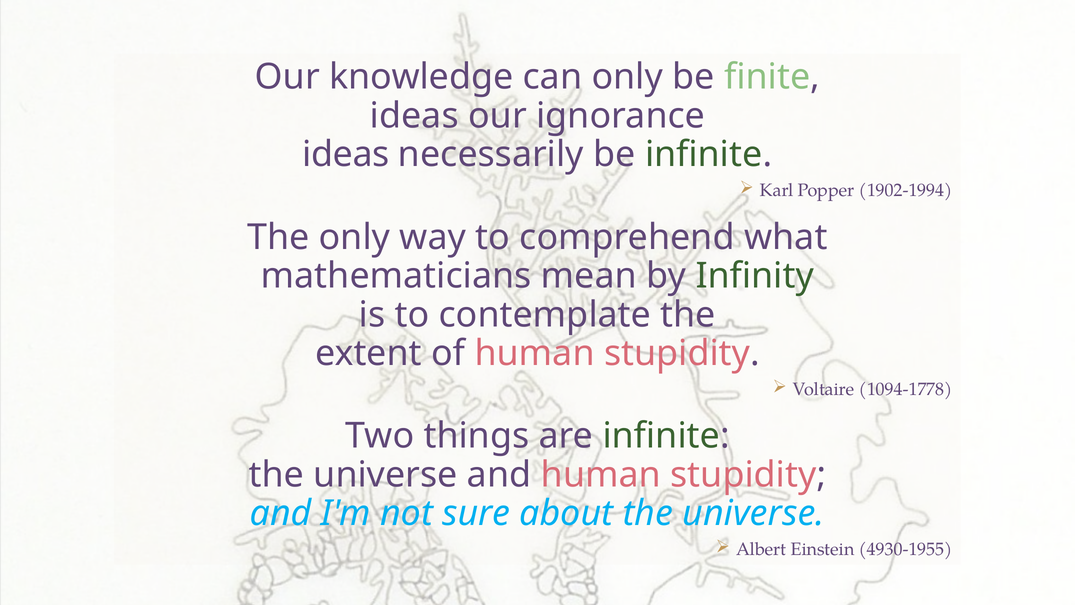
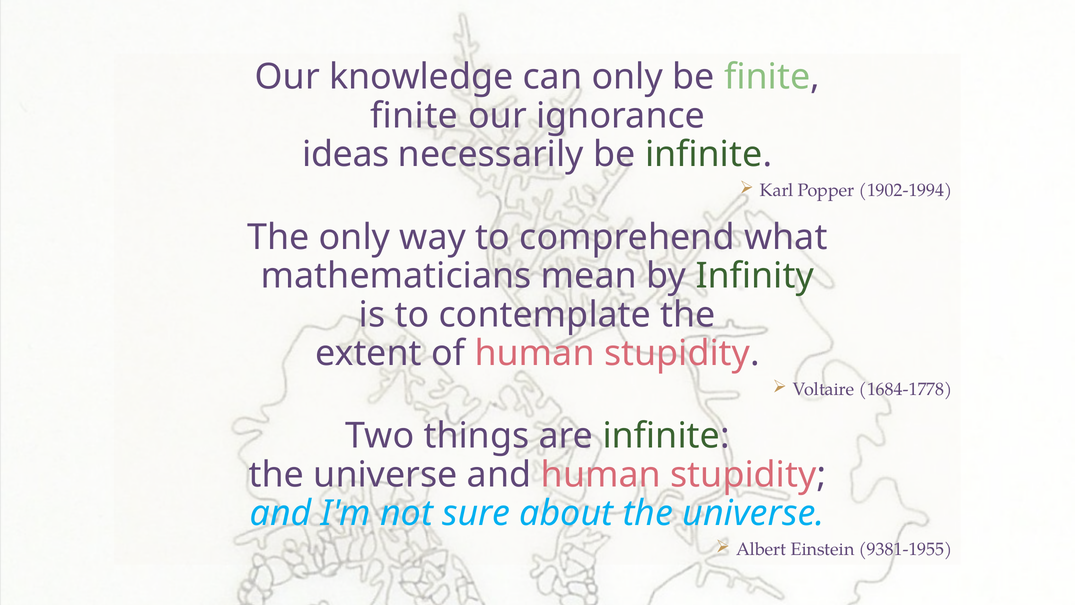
ideas: ideas -> finite (414, 116)
1094-1778: 1094-1778 -> 1684-1778 (906, 389)
4930-1955: 4930-1955 -> 9381-1955 (906, 549)
